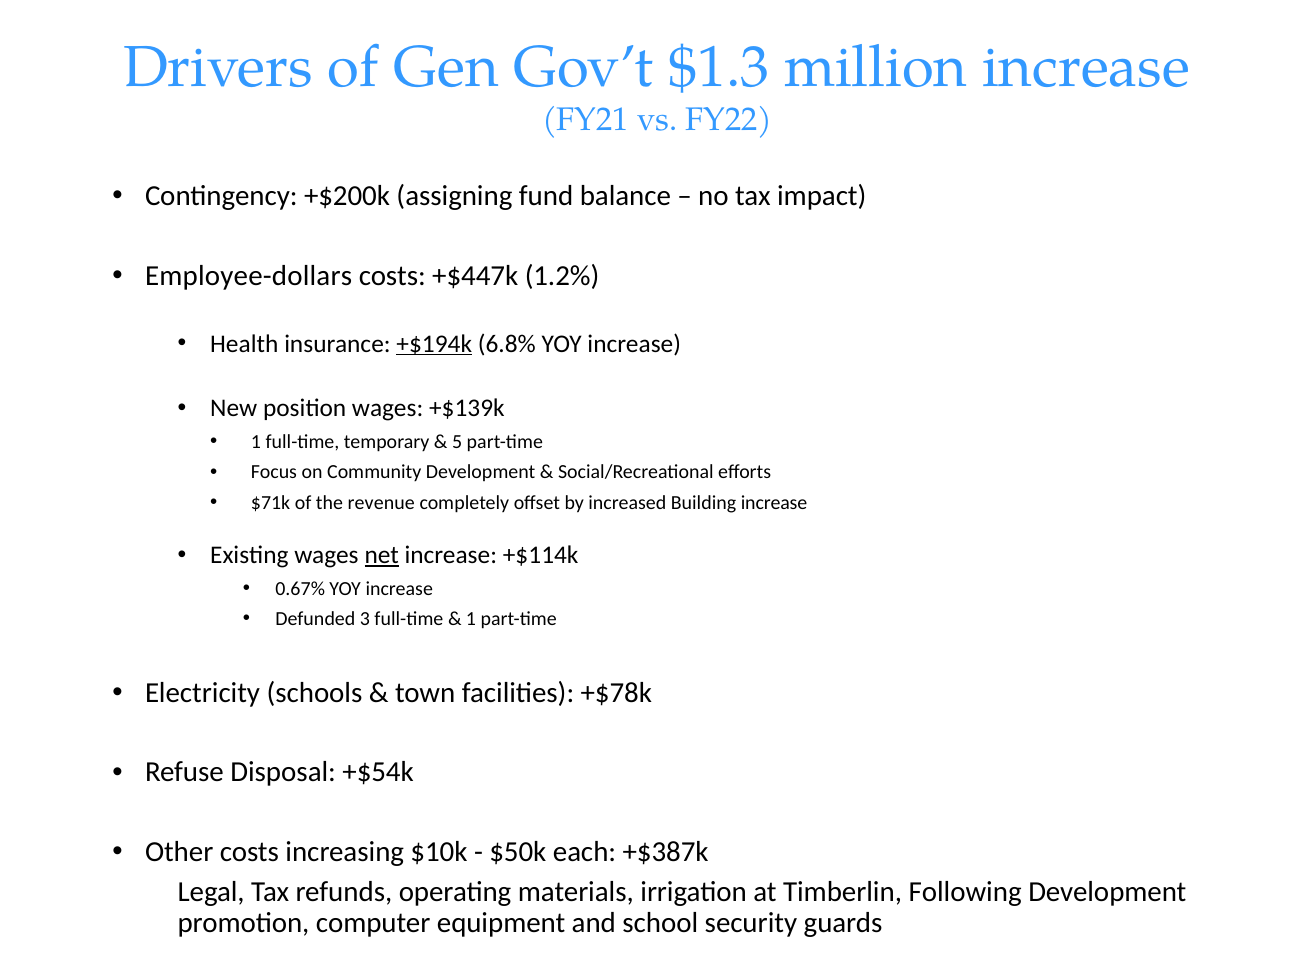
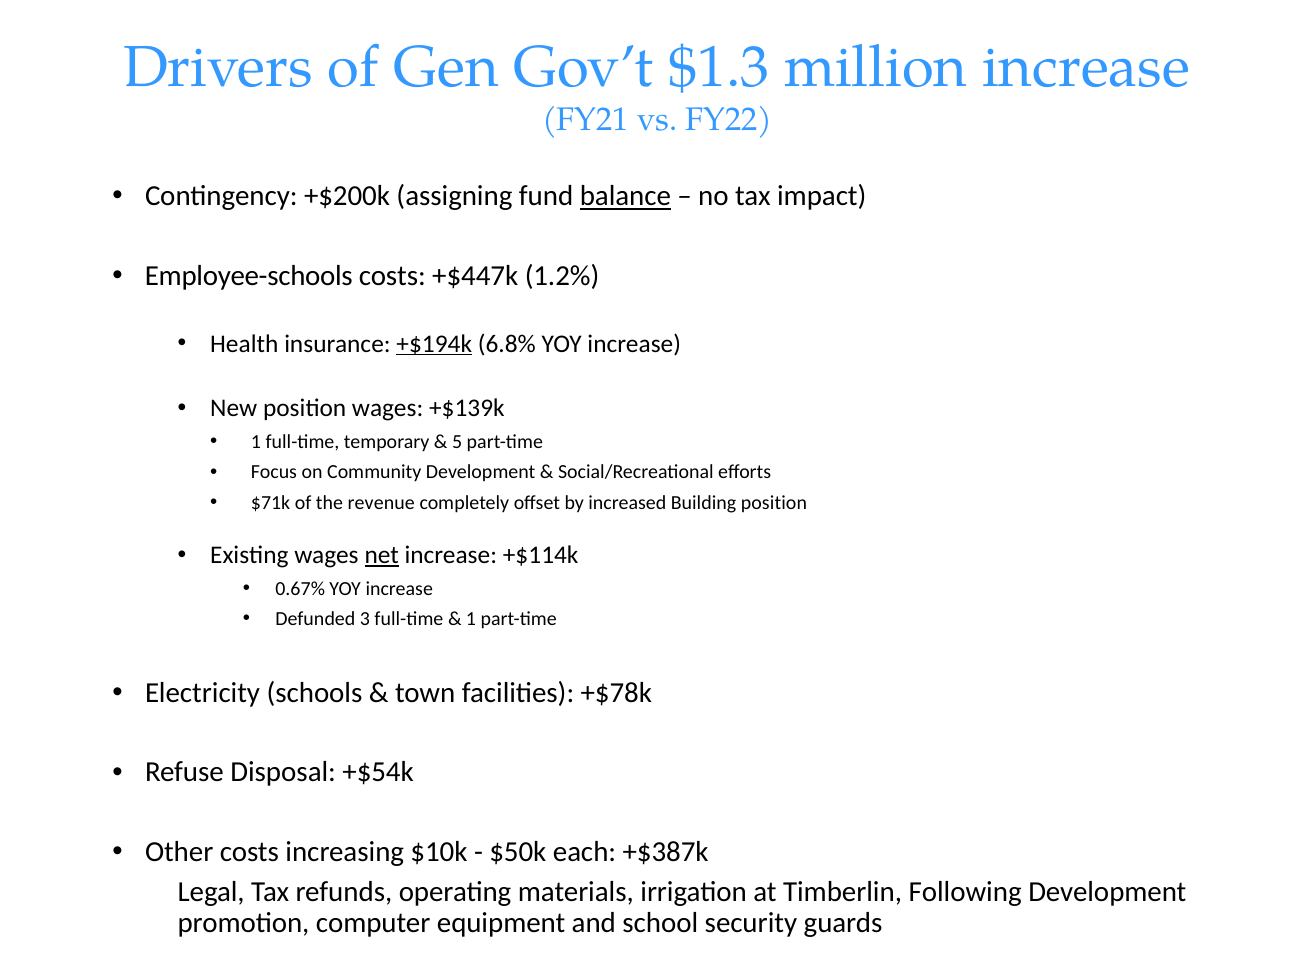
balance underline: none -> present (625, 196)
Employee-dollars: Employee-dollars -> Employee-schools (249, 276)
Building increase: increase -> position (774, 503)
